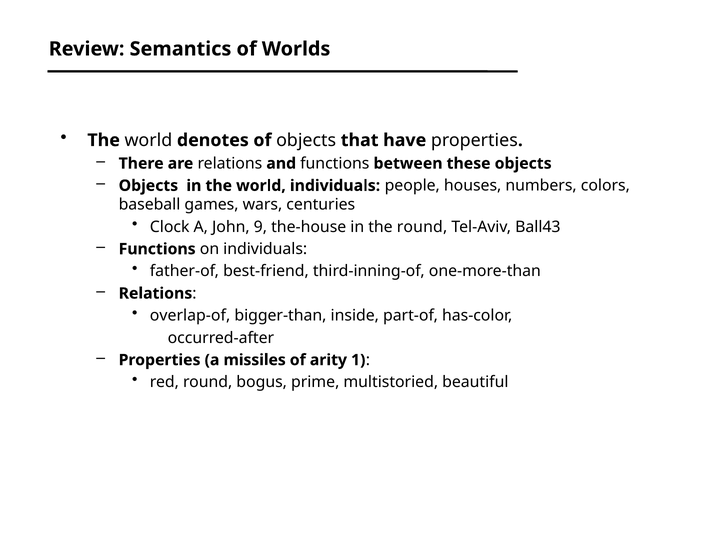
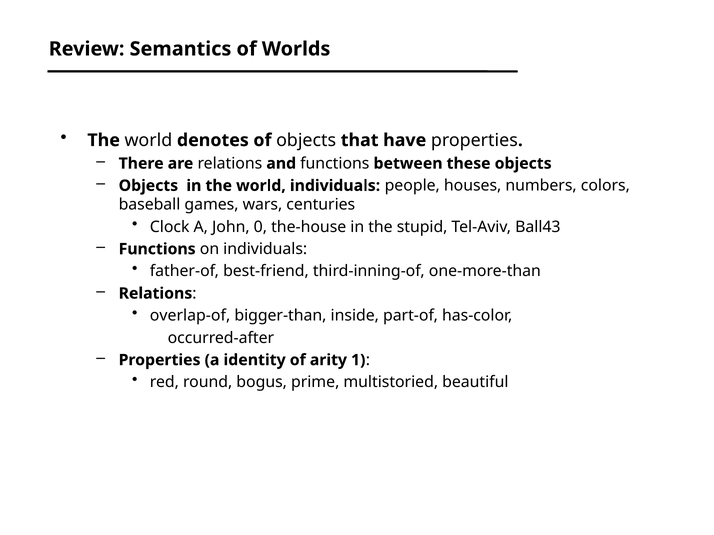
9: 9 -> 0 (260, 227)
the round: round -> stupid (422, 227)
missiles: missiles -> identity (255, 360)
